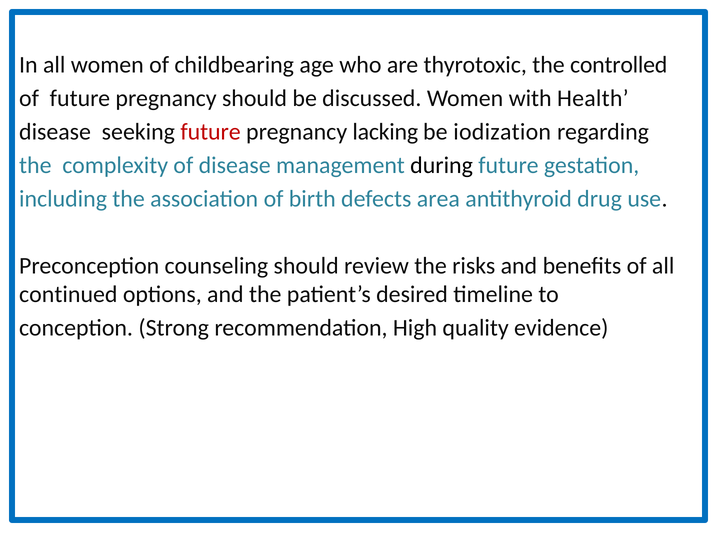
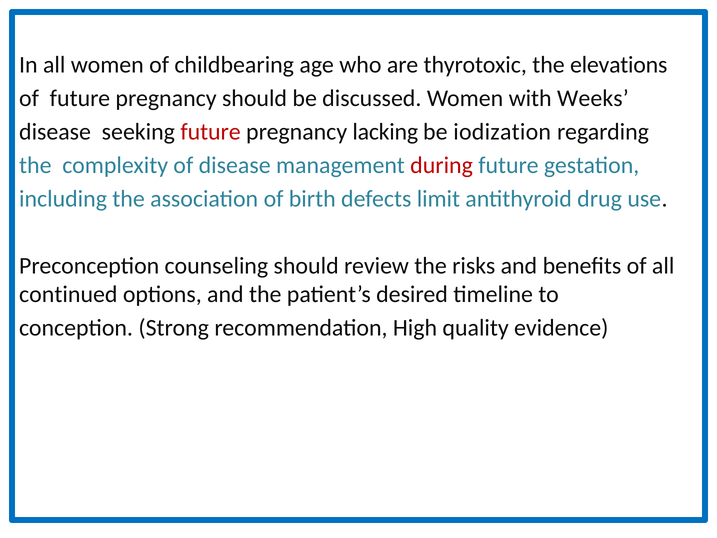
controlled: controlled -> elevations (619, 65)
Health: Health -> Weeks (593, 98)
during colour: black -> red (442, 165)
area: area -> limit (438, 199)
